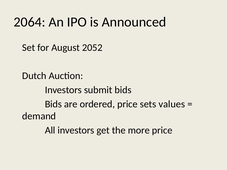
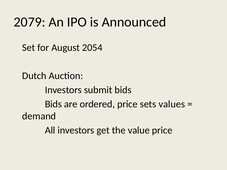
2064: 2064 -> 2079 (30, 22)
2052: 2052 -> 2054 (92, 48)
more: more -> value (139, 130)
